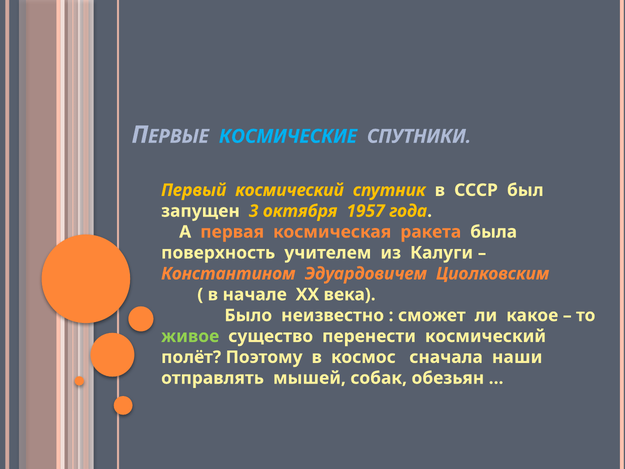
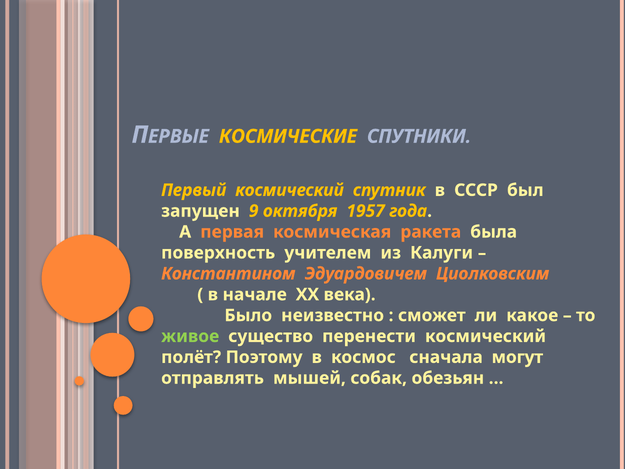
КОСМИЧЕСКИЕ colour: light blue -> yellow (288, 136)
3: 3 -> 9 (254, 211)
наши: наши -> могут (517, 357)
